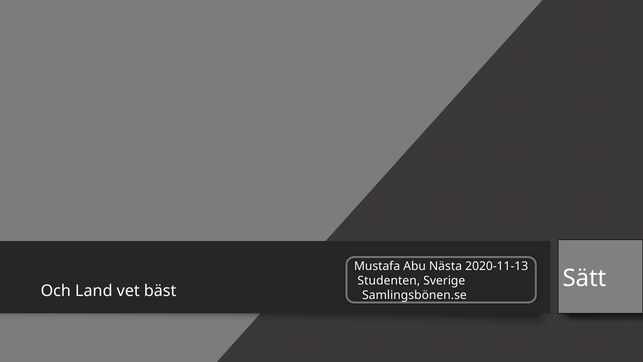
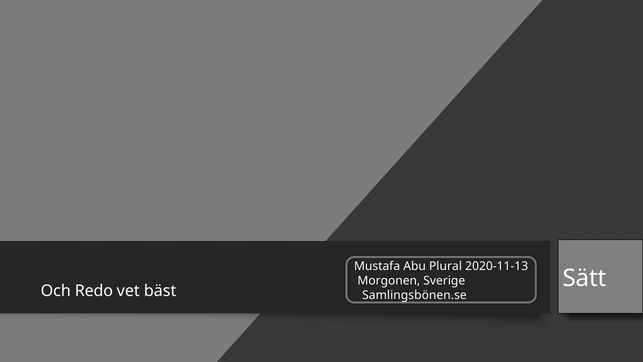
Nästa: Nästa -> Plural (446, 266)
Studenten: Studenten -> Morgonen (389, 280)
Land: Land -> Redo (94, 291)
